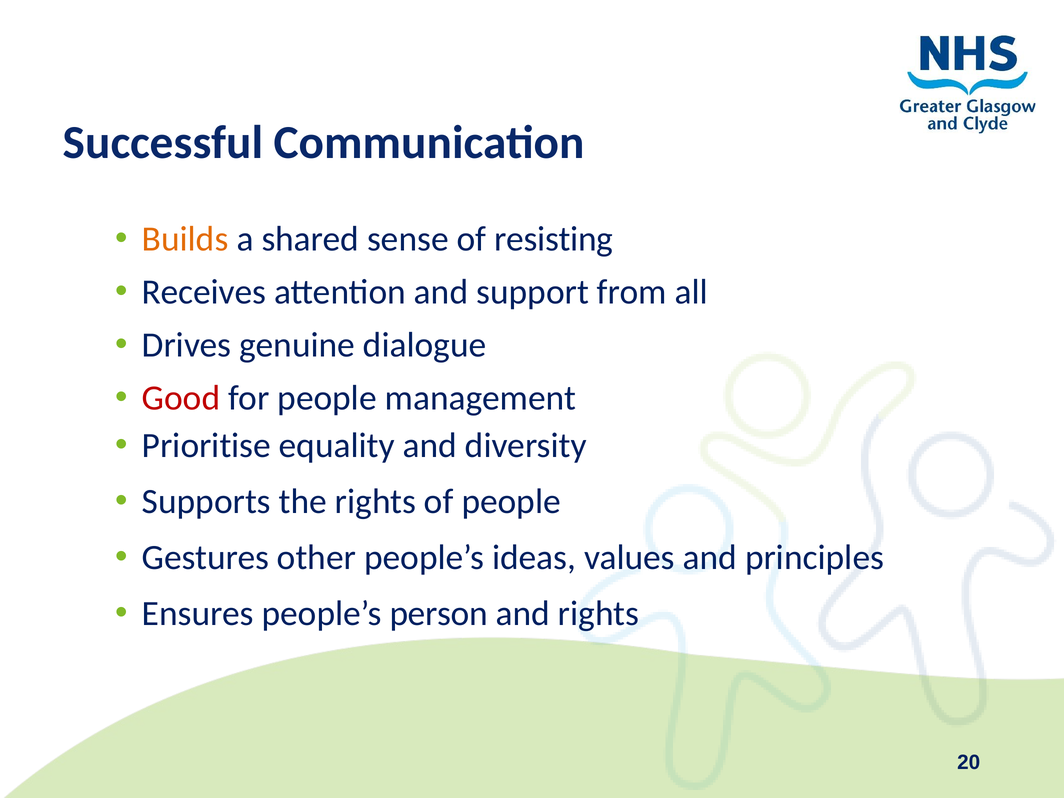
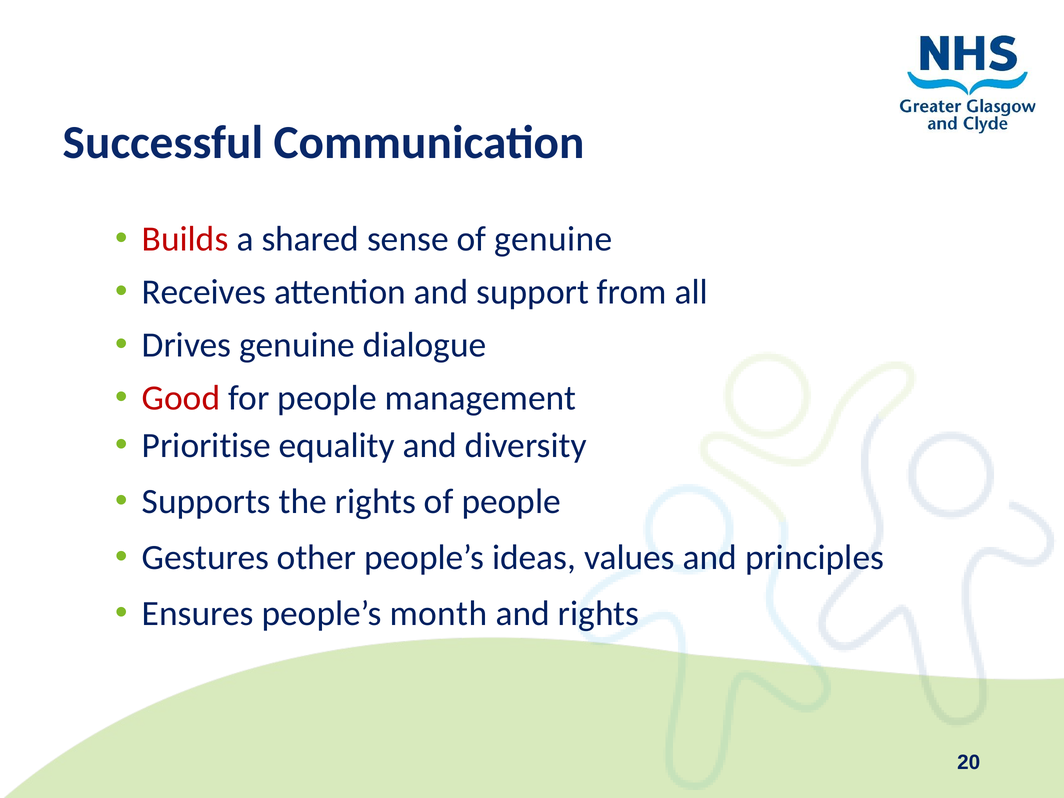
Builds colour: orange -> red (185, 239)
of resisting: resisting -> genuine (553, 239)
person: person -> month (438, 613)
